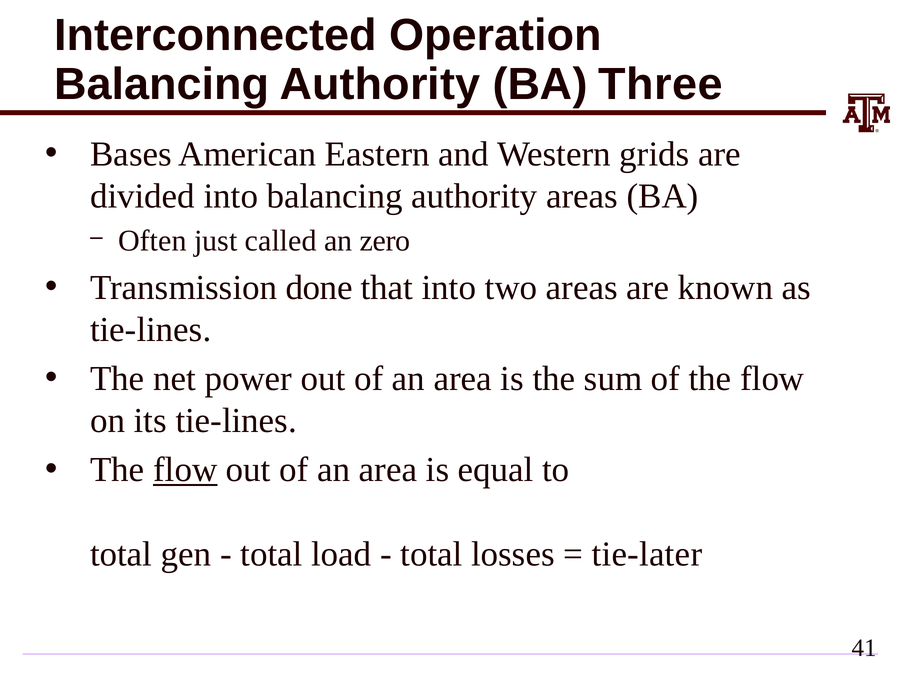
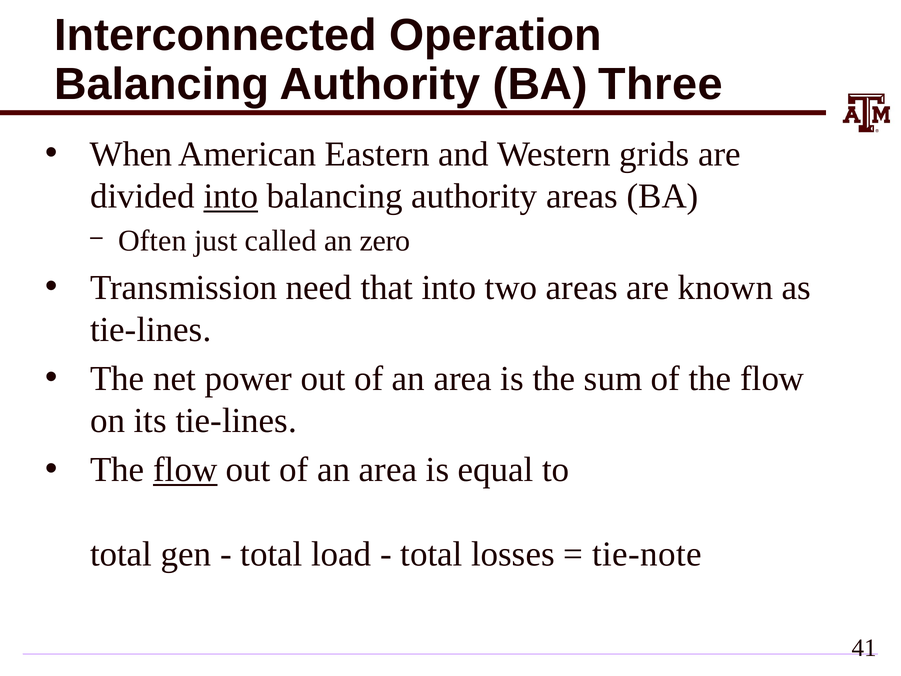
Bases: Bases -> When (131, 154)
into underline: none -> present (231, 196)
done: done -> need (319, 287)
tie-later: tie-later -> tie-note (647, 554)
